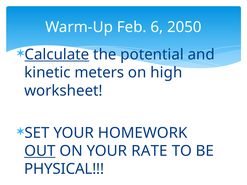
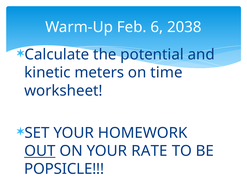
2050: 2050 -> 2038 (184, 27)
Calculate underline: present -> none (57, 55)
high: high -> time (166, 73)
PHYSICAL: PHYSICAL -> POPSICLE (64, 169)
